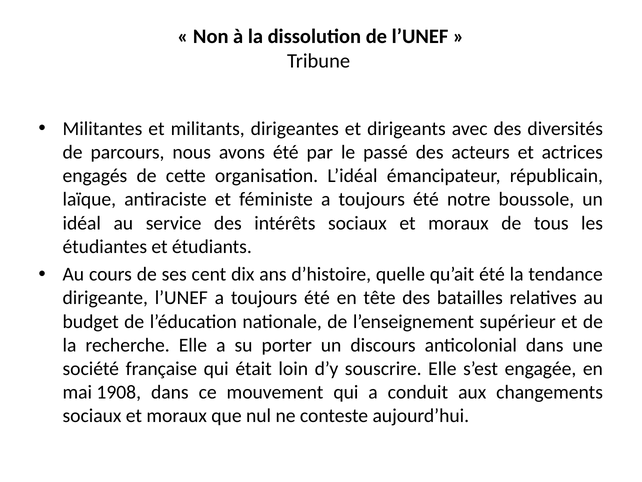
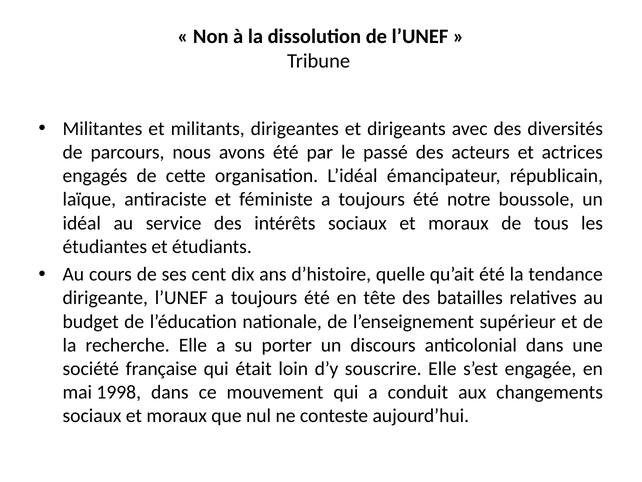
1908: 1908 -> 1998 (119, 392)
